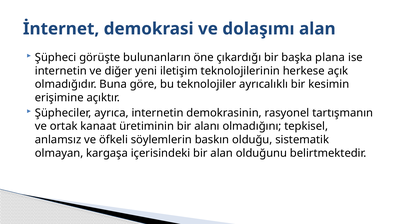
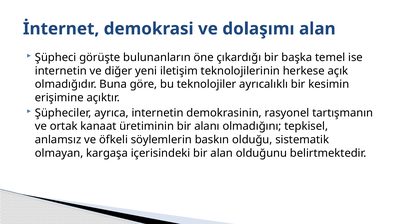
plana: plana -> temel (330, 57)
